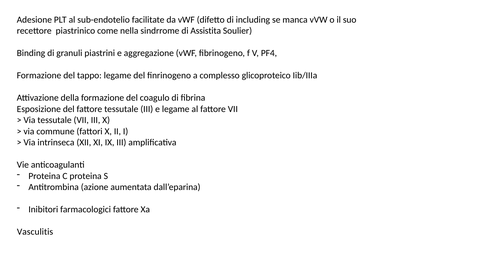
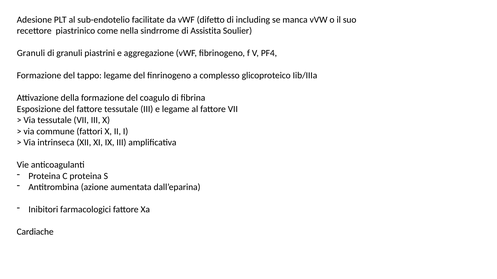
Binding: Binding -> Granuli (31, 53)
Vasculitis: Vasculitis -> Cardiache (35, 232)
